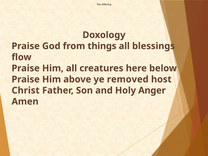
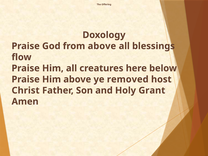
from things: things -> above (102, 46)
Anger: Anger -> Grant (152, 90)
